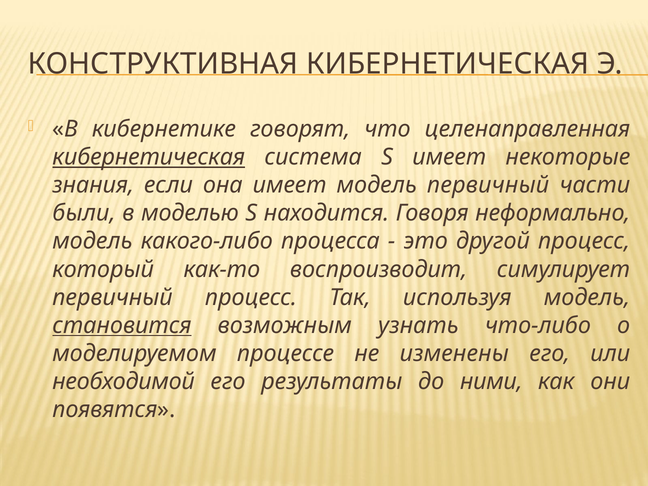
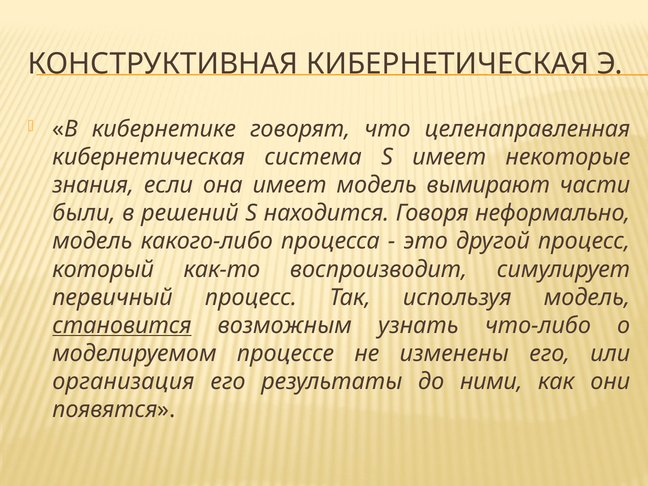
кибернетическая underline: present -> none (149, 157)
модель первичный: первичный -> вымирают (488, 185)
моделью: моделью -> решений (190, 213)
необходимой: необходимой -> организация (123, 382)
